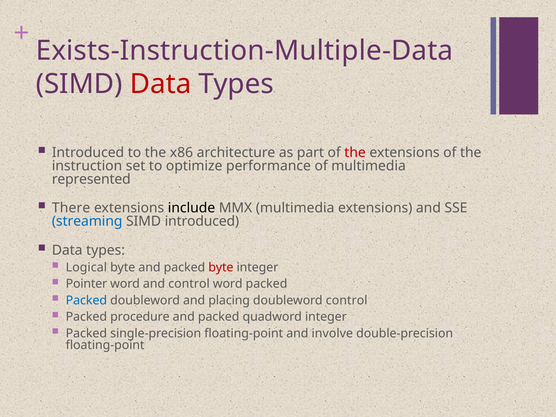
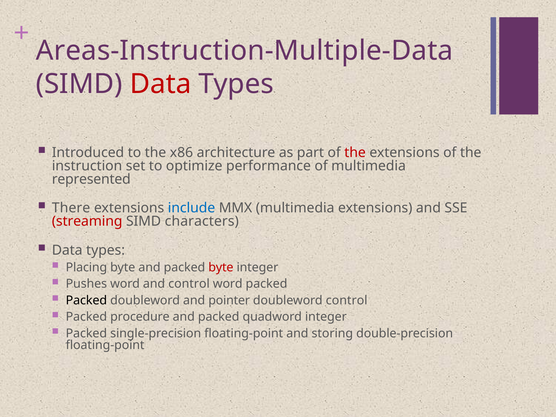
Exists-Instruction-Multiple-Data: Exists-Instruction-Multiple-Data -> Areas-Instruction-Multiple-Data (244, 51)
include colour: black -> blue (192, 208)
streaming colour: blue -> red (87, 221)
SIMD introduced: introduced -> characters (202, 221)
Logical: Logical -> Placing (86, 267)
Pointer: Pointer -> Pushes (86, 284)
Packed colour: blue -> black (86, 300)
placing: placing -> pointer (229, 300)
involve: involve -> storing (332, 333)
